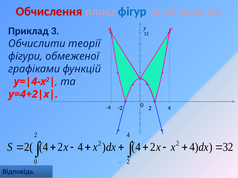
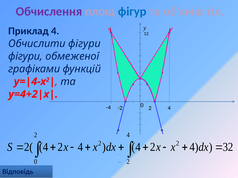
Обчислення colour: red -> purple (49, 12)
Приклад 3: 3 -> 4 (55, 31)
Обчислити теорії: теорії -> фігури (84, 44)
